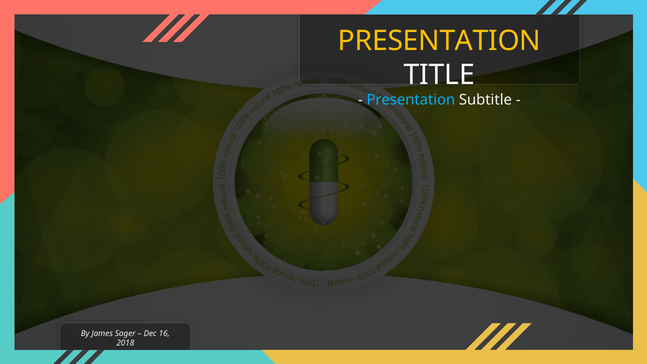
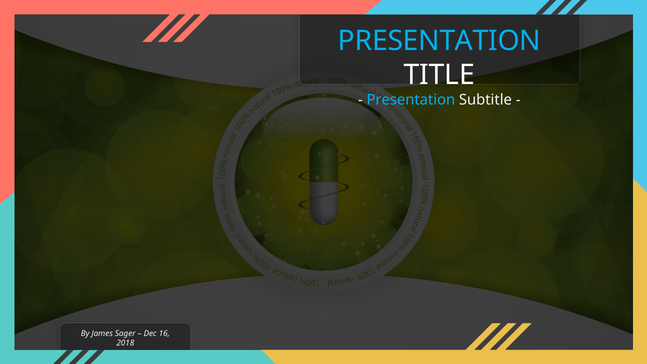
PRESENTATION colour: yellow -> light blue (439, 41)
